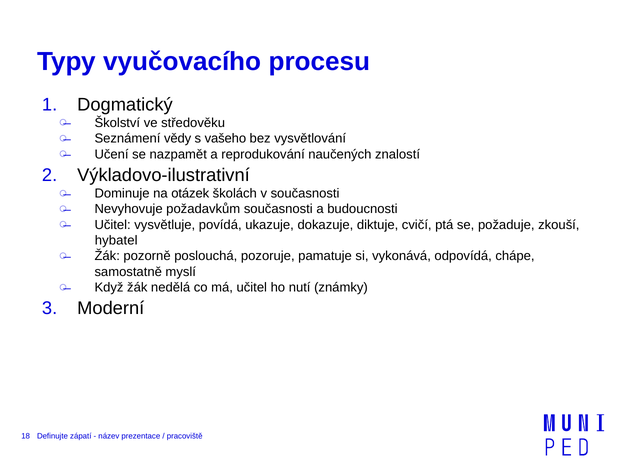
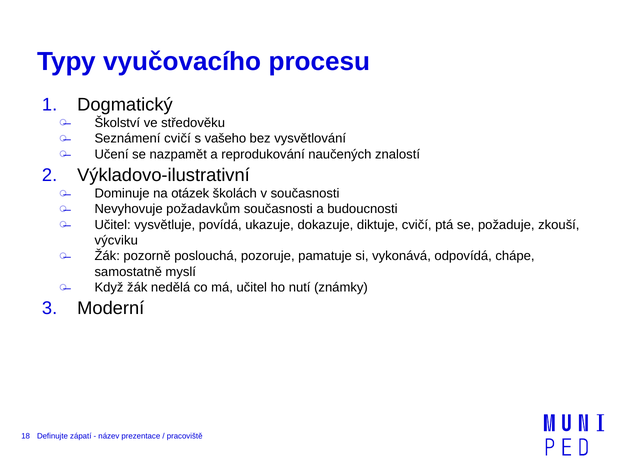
Seznámení vědy: vědy -> cvičí (177, 139)
hybatel: hybatel -> výcviku (116, 241)
